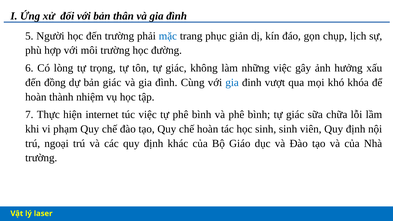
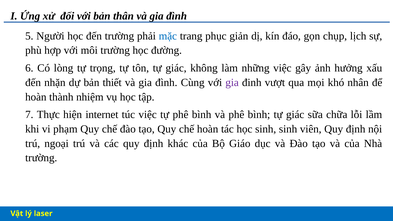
đồng: đồng -> nhặn (55, 83)
bản giác: giác -> thiết (112, 83)
gia colour: blue -> purple (232, 83)
khóa: khóa -> nhân (358, 83)
